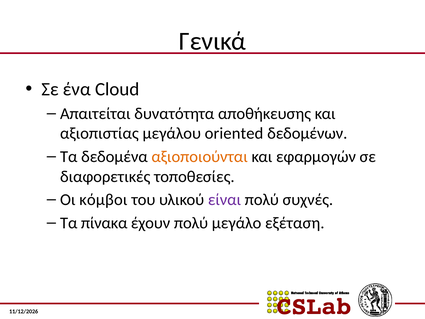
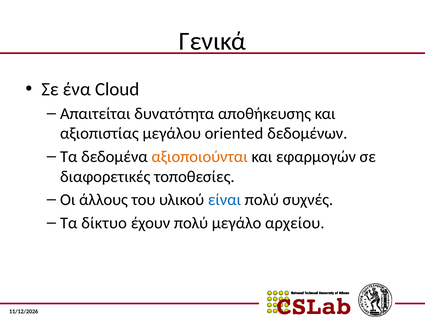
κόμβοι: κόμβοι -> άλλους (103, 200)
είναι colour: purple -> blue (225, 200)
πίνακα: πίνακα -> δίκτυο (104, 223)
εξέταση: εξέταση -> αρχείου (295, 223)
